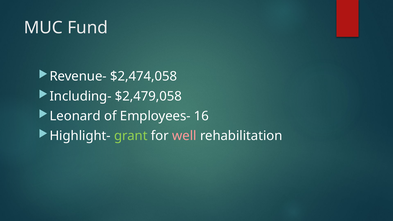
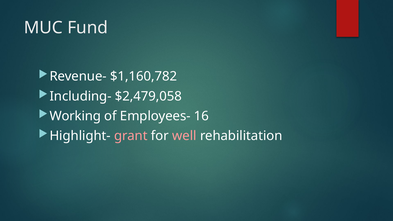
$2,474,058: $2,474,058 -> $1,160,782 (144, 76)
Leonard: Leonard -> Working (75, 116)
grant colour: light green -> pink (131, 136)
